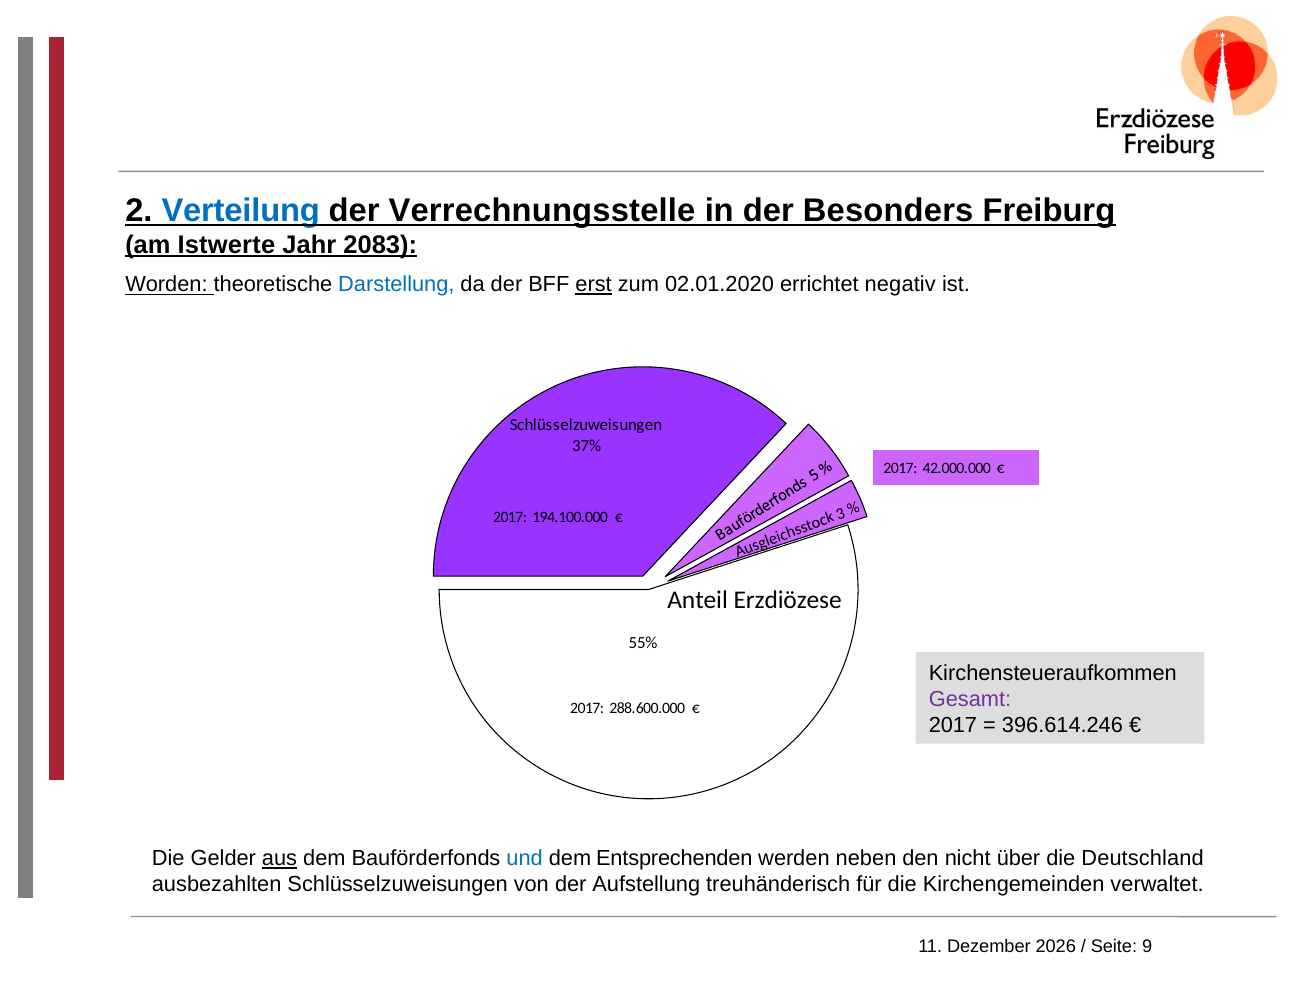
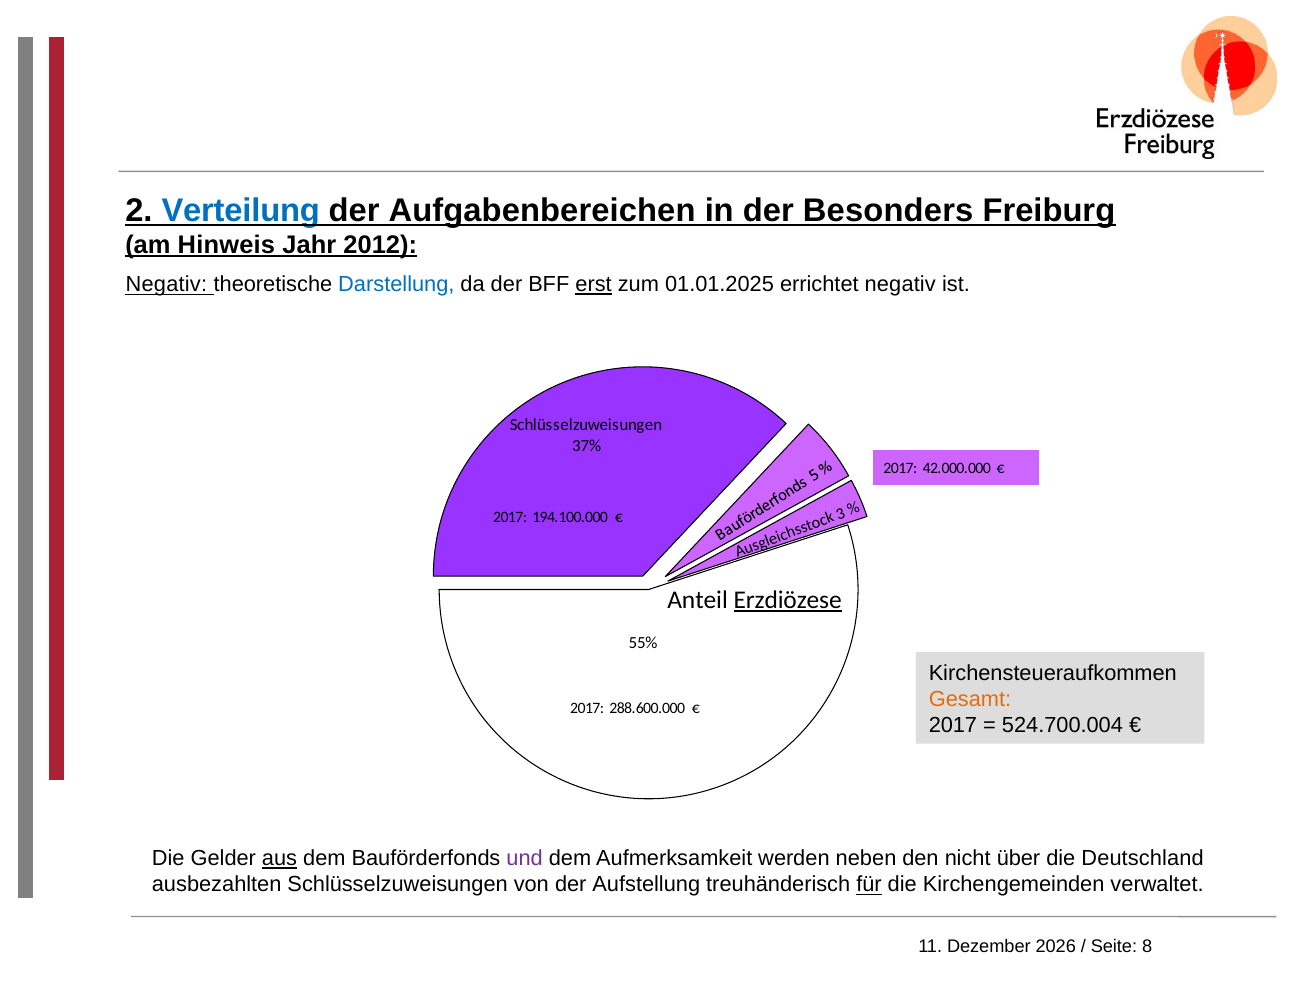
Verrechnungsstelle: Verrechnungsstelle -> Aufgabenbereichen (542, 210)
Istwerte: Istwerte -> Hinweis (226, 245)
2083: 2083 -> 2012 (380, 245)
Worden: Worden -> Negativ (166, 285)
02.01.2020: 02.01.2020 -> 01.01.2025 (719, 285)
Erzdiözese underline: none -> present (788, 600)
Gesamt colour: purple -> orange (970, 699)
396.614.246: 396.614.246 -> 524.700.004 (1062, 725)
und colour: blue -> purple (525, 858)
Entsprechenden: Entsprechenden -> Aufmerksamkeit (674, 858)
für underline: none -> present (869, 885)
9: 9 -> 8 (1147, 946)
